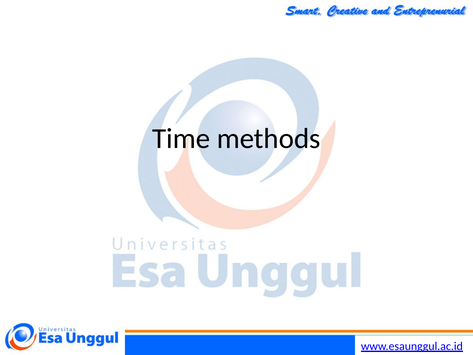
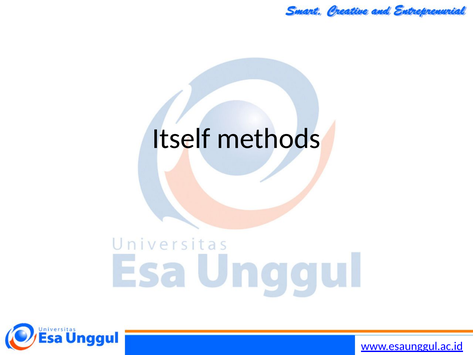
Time: Time -> Itself (181, 138)
